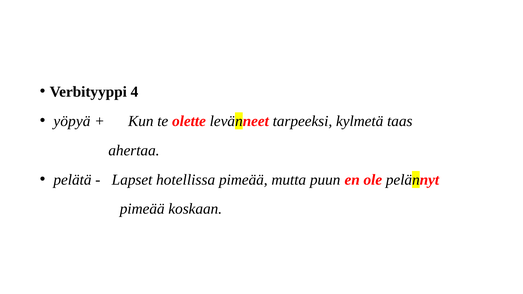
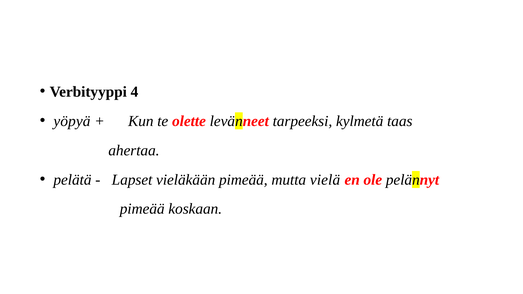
hotellissa: hotellissa -> vieläkään (186, 180)
puun: puun -> vielä (325, 180)
